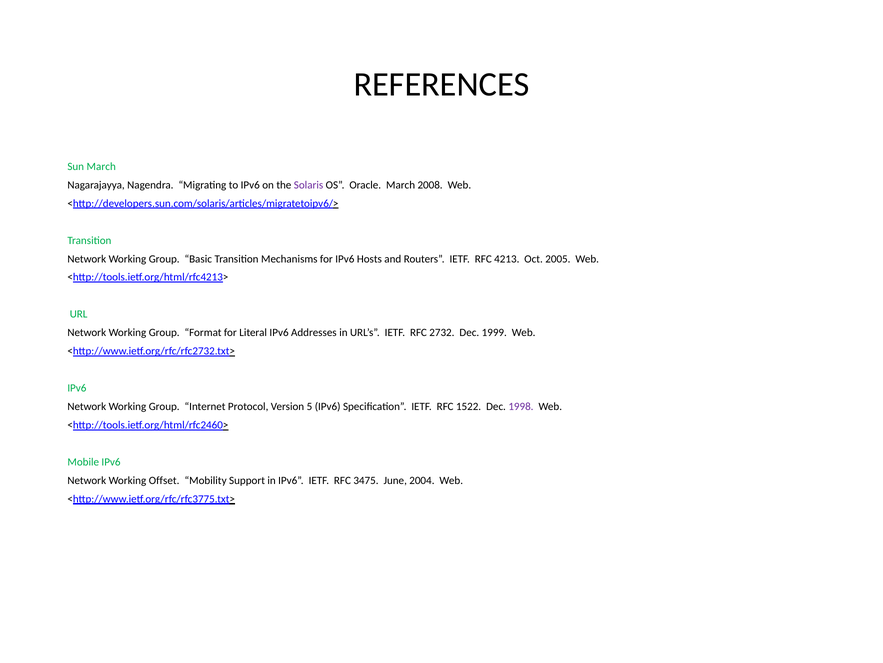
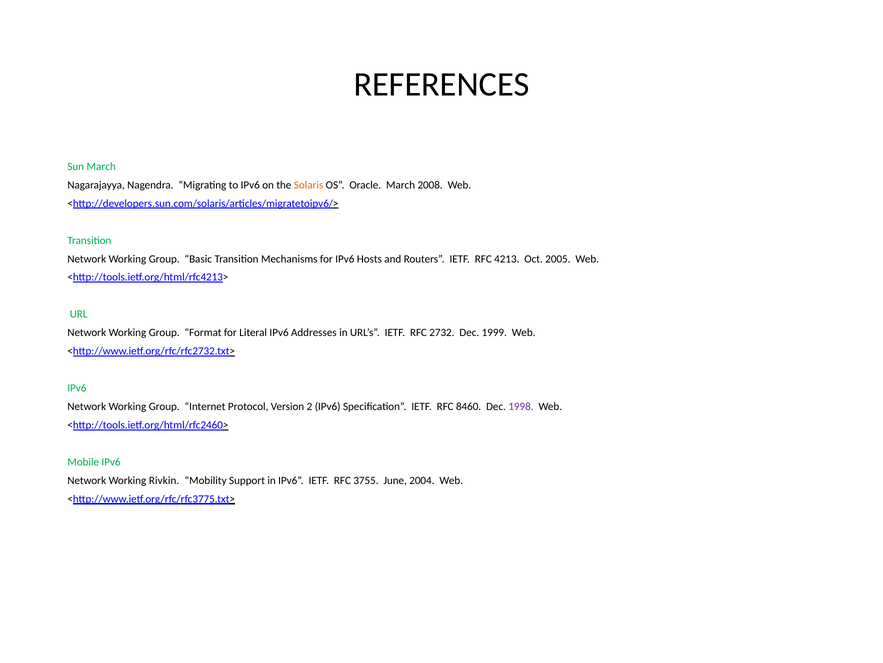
Solaris colour: purple -> orange (309, 185)
5: 5 -> 2 (310, 406)
1522: 1522 -> 8460 (469, 406)
Offset: Offset -> Rivkin (164, 480)
3475: 3475 -> 3755 (366, 480)
